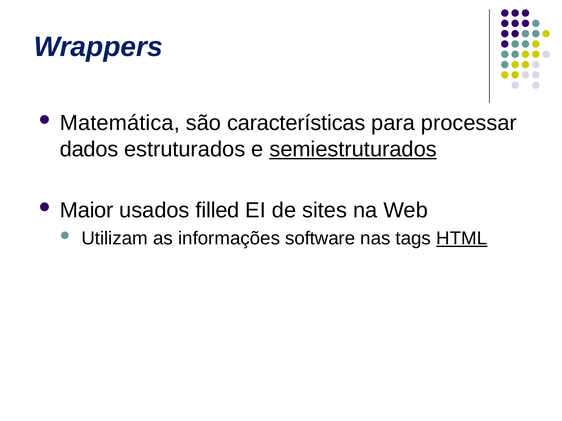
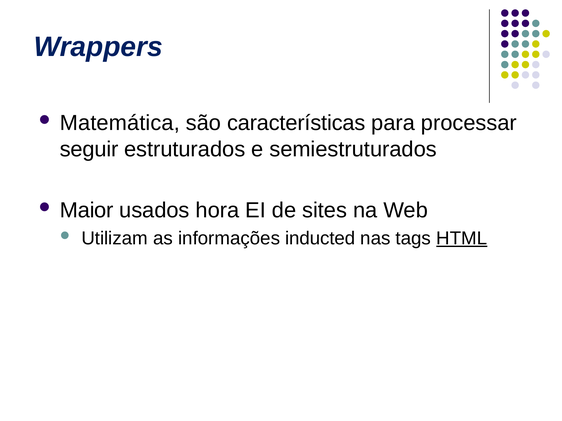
dados: dados -> seguir (89, 149)
semiestruturados underline: present -> none (353, 149)
filled: filled -> hora (217, 211)
software: software -> inducted (320, 239)
